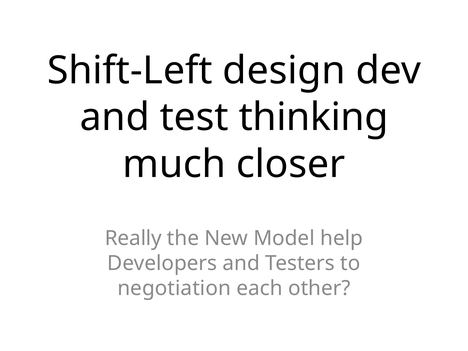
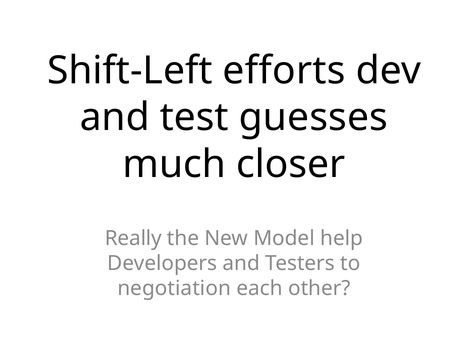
design: design -> efforts (284, 71)
thinking: thinking -> guesses (313, 117)
